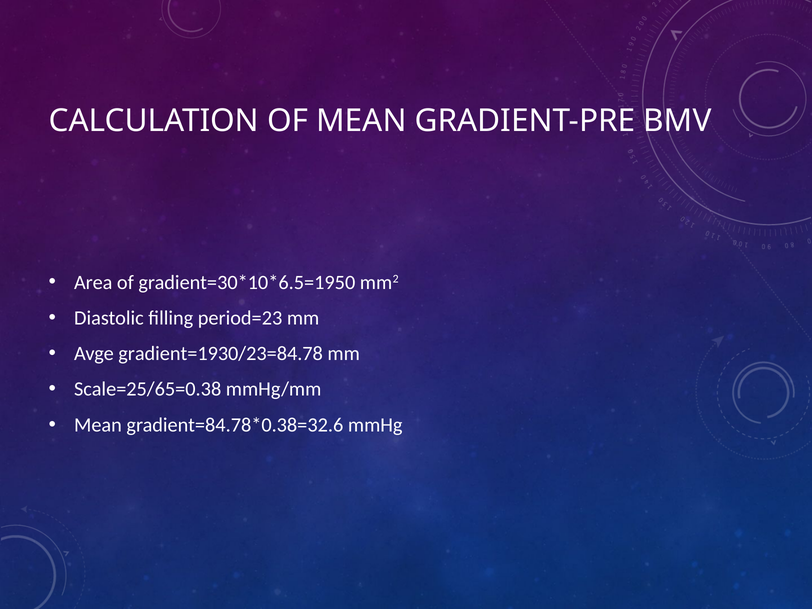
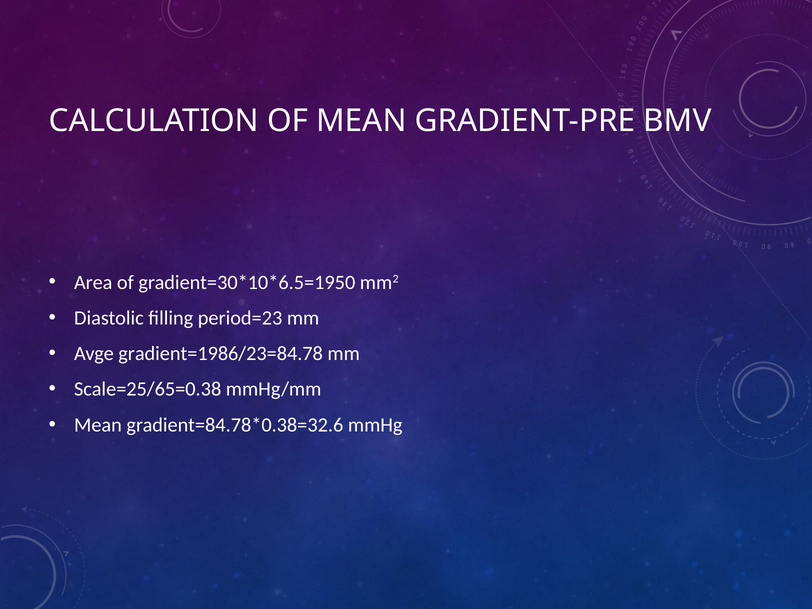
gradient=1930/23=84.78: gradient=1930/23=84.78 -> gradient=1986/23=84.78 (221, 354)
